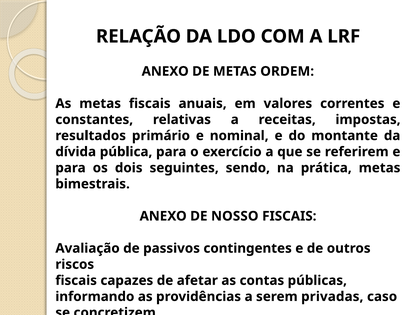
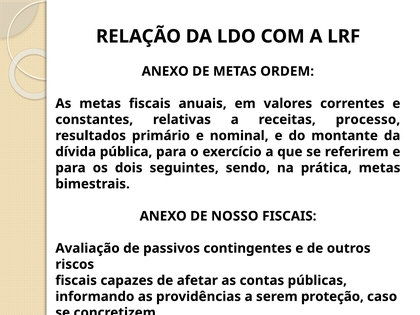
impostas: impostas -> processo (368, 120)
privadas: privadas -> proteção (332, 297)
